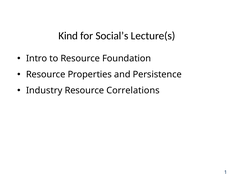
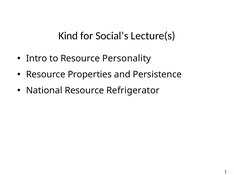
Foundation: Foundation -> Personality (127, 59)
Industry: Industry -> National (44, 91)
Correlations: Correlations -> Refrigerator (133, 91)
